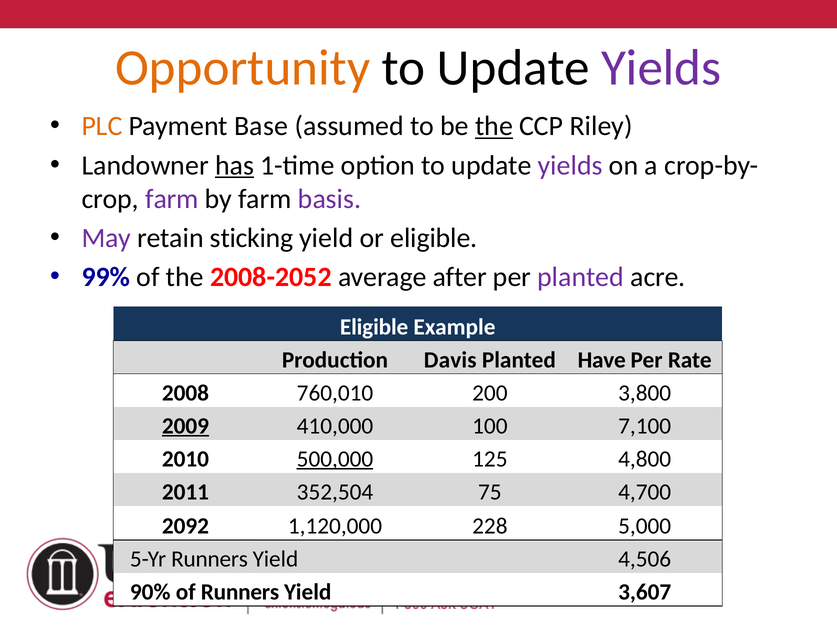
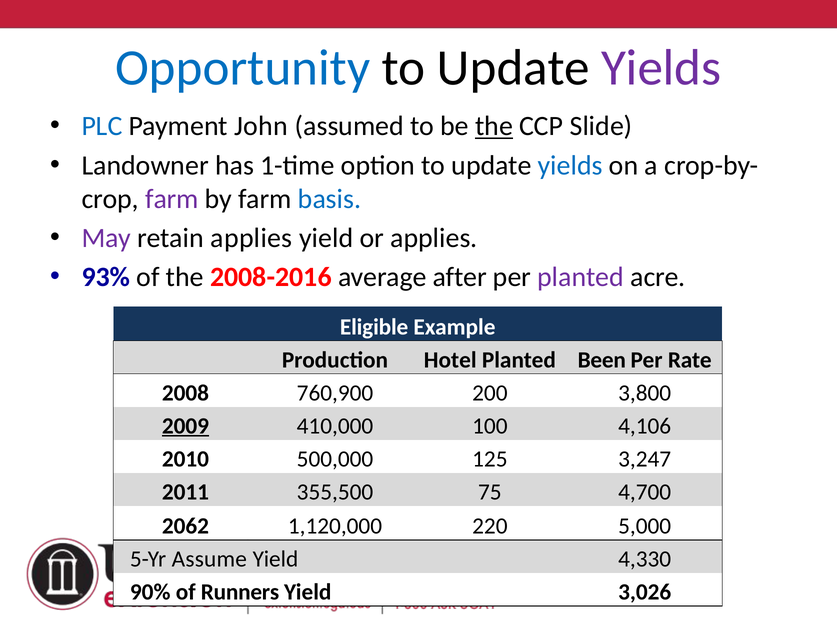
Opportunity colour: orange -> blue (243, 68)
PLC colour: orange -> blue (102, 126)
Base: Base -> John (261, 126)
Riley: Riley -> Slide (601, 126)
has underline: present -> none (235, 165)
yields colour: purple -> blue (570, 165)
basis colour: purple -> blue (330, 199)
retain sticking: sticking -> applies (251, 238)
or eligible: eligible -> applies (434, 238)
99%: 99% -> 93% (106, 277)
2008-2052: 2008-2052 -> 2008-2016 (271, 277)
Davis: Davis -> Hotel (450, 360)
Have: Have -> Been (602, 360)
760,010: 760,010 -> 760,900 (335, 393)
7,100: 7,100 -> 4,106 (645, 426)
500,000 underline: present -> none (335, 459)
4,800: 4,800 -> 3,247 (645, 459)
352,504: 352,504 -> 355,500 (335, 492)
2092: 2092 -> 2062 (185, 526)
228: 228 -> 220 (490, 526)
5-Yr Runners: Runners -> Assume (209, 559)
4,506: 4,506 -> 4,330 (645, 559)
3,607: 3,607 -> 3,026 (645, 592)
